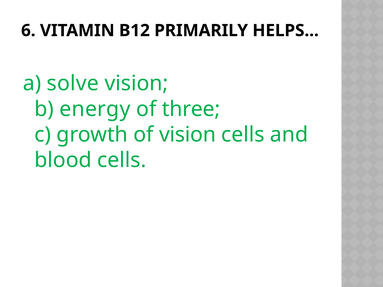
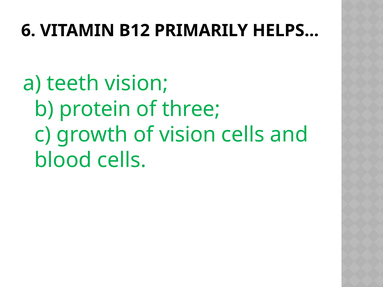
solve: solve -> teeth (73, 84)
energy: energy -> protein (95, 109)
